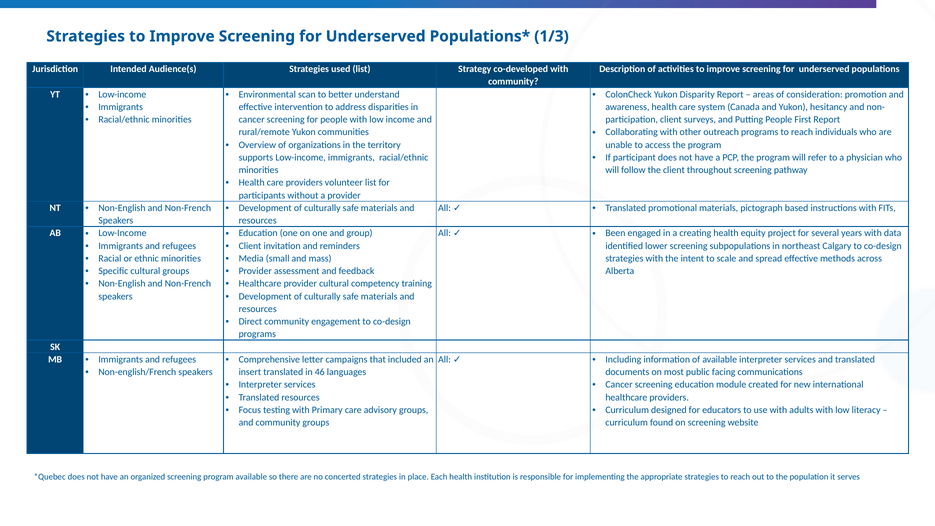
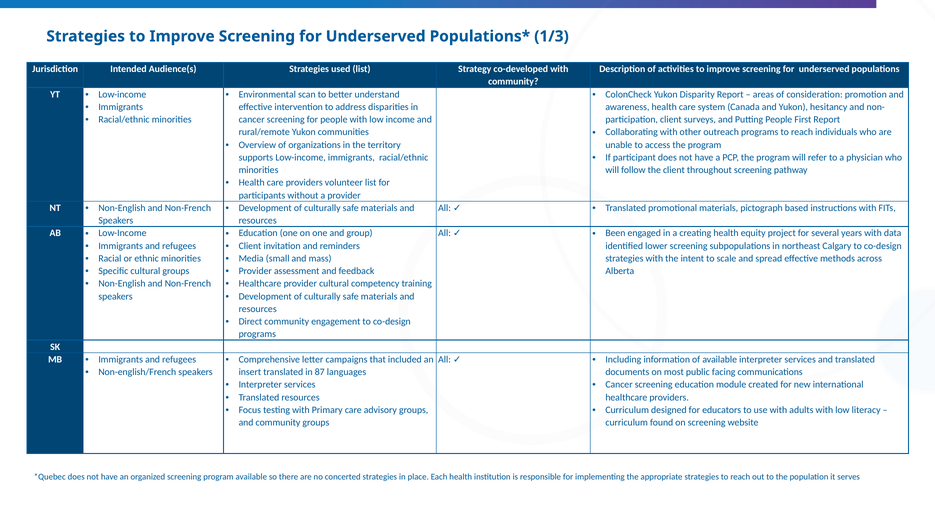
46: 46 -> 87 (320, 372)
